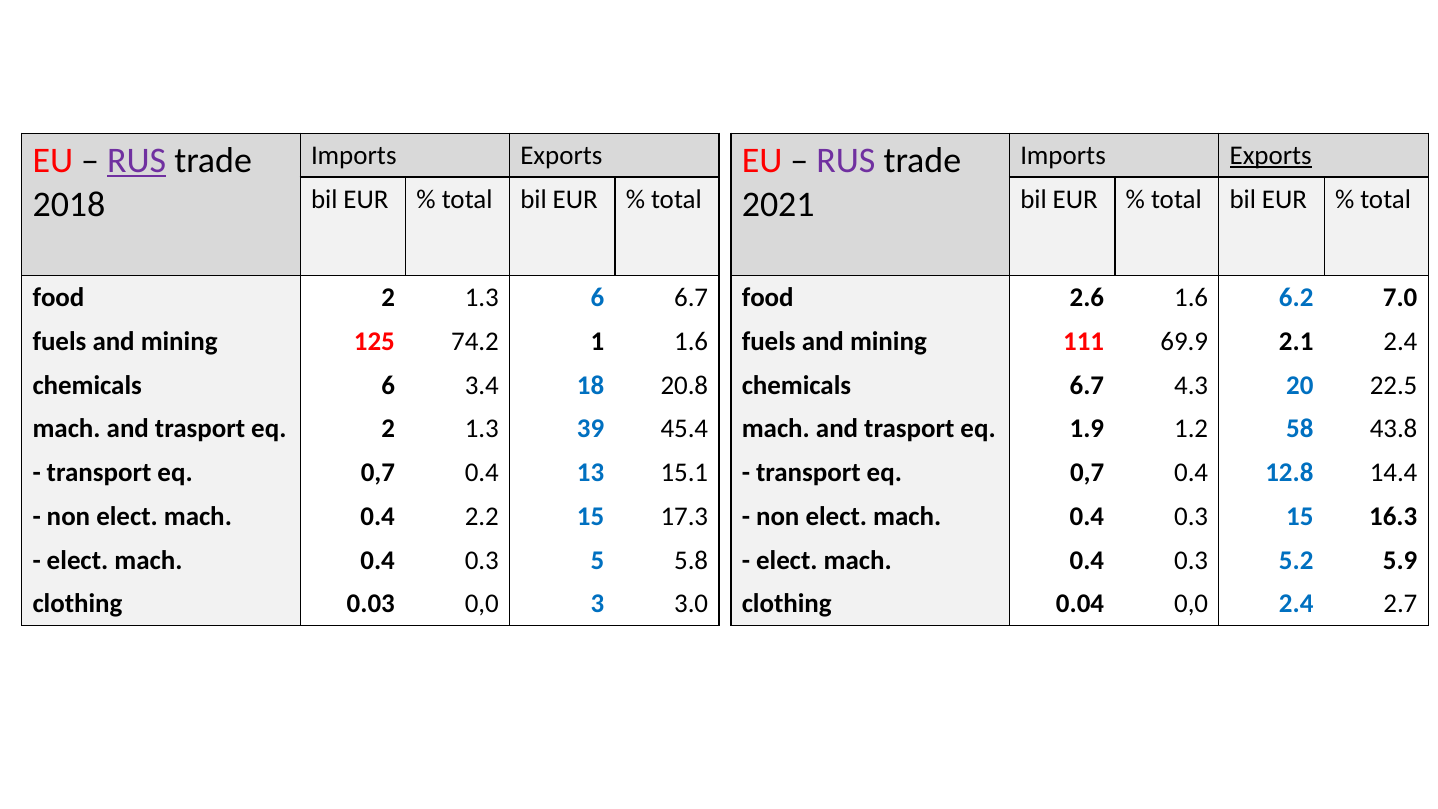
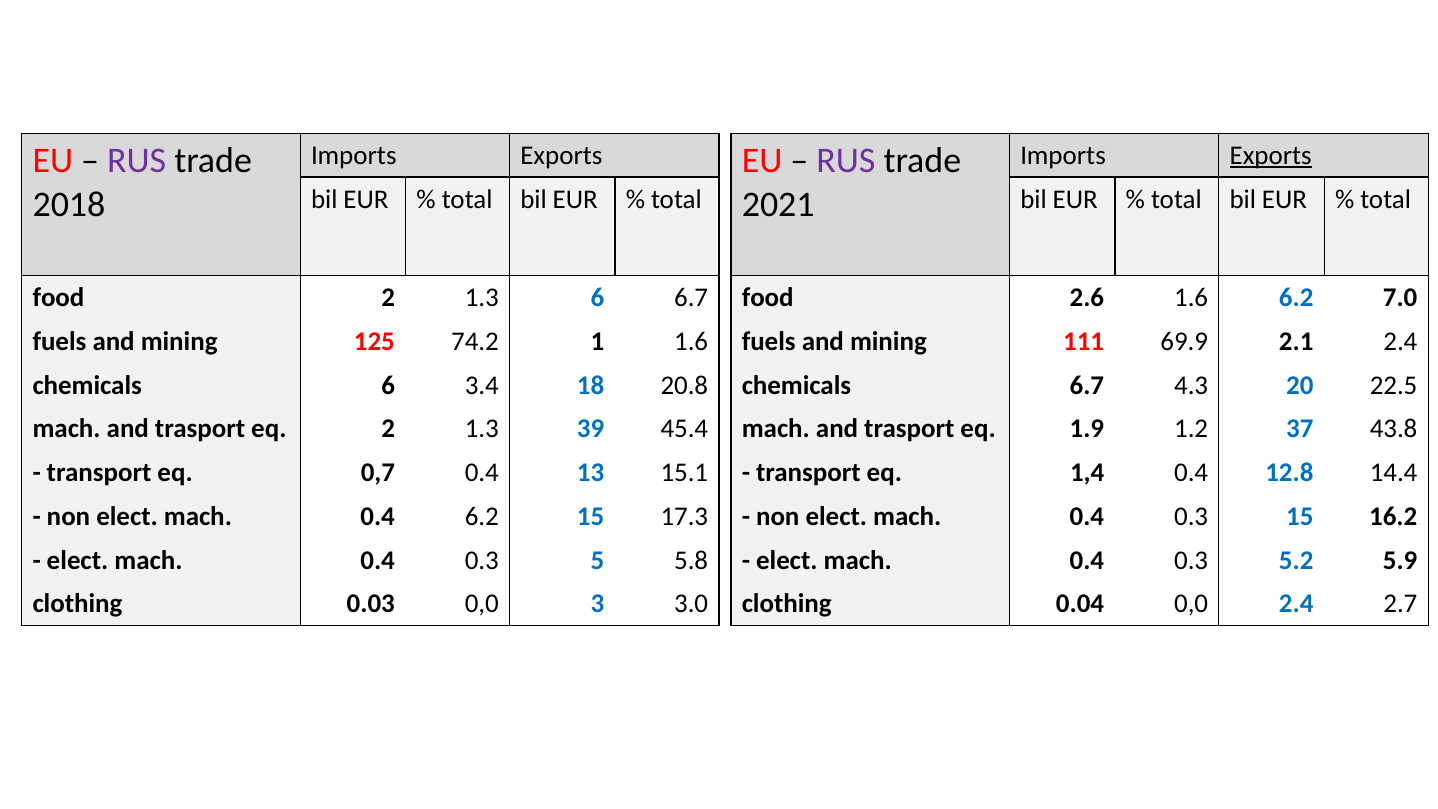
RUS underline: present -> none (137, 161)
58: 58 -> 37 (1300, 429)
0,7: 0,7 -> 1,4 (1087, 473)
0.4 2.2: 2.2 -> 6.2 (482, 516)
16.3: 16.3 -> 16.2 (1393, 516)
